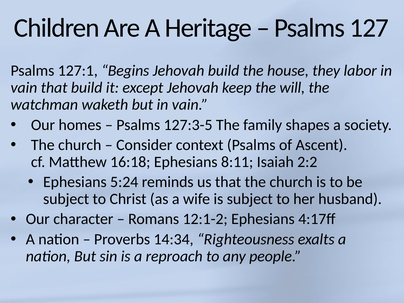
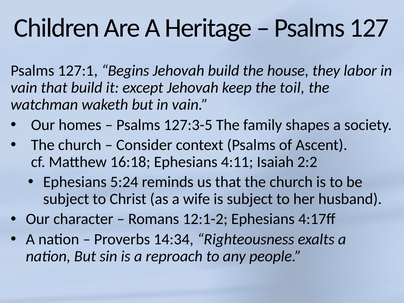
will: will -> toil (292, 88)
8:11: 8:11 -> 4:11 (237, 162)
